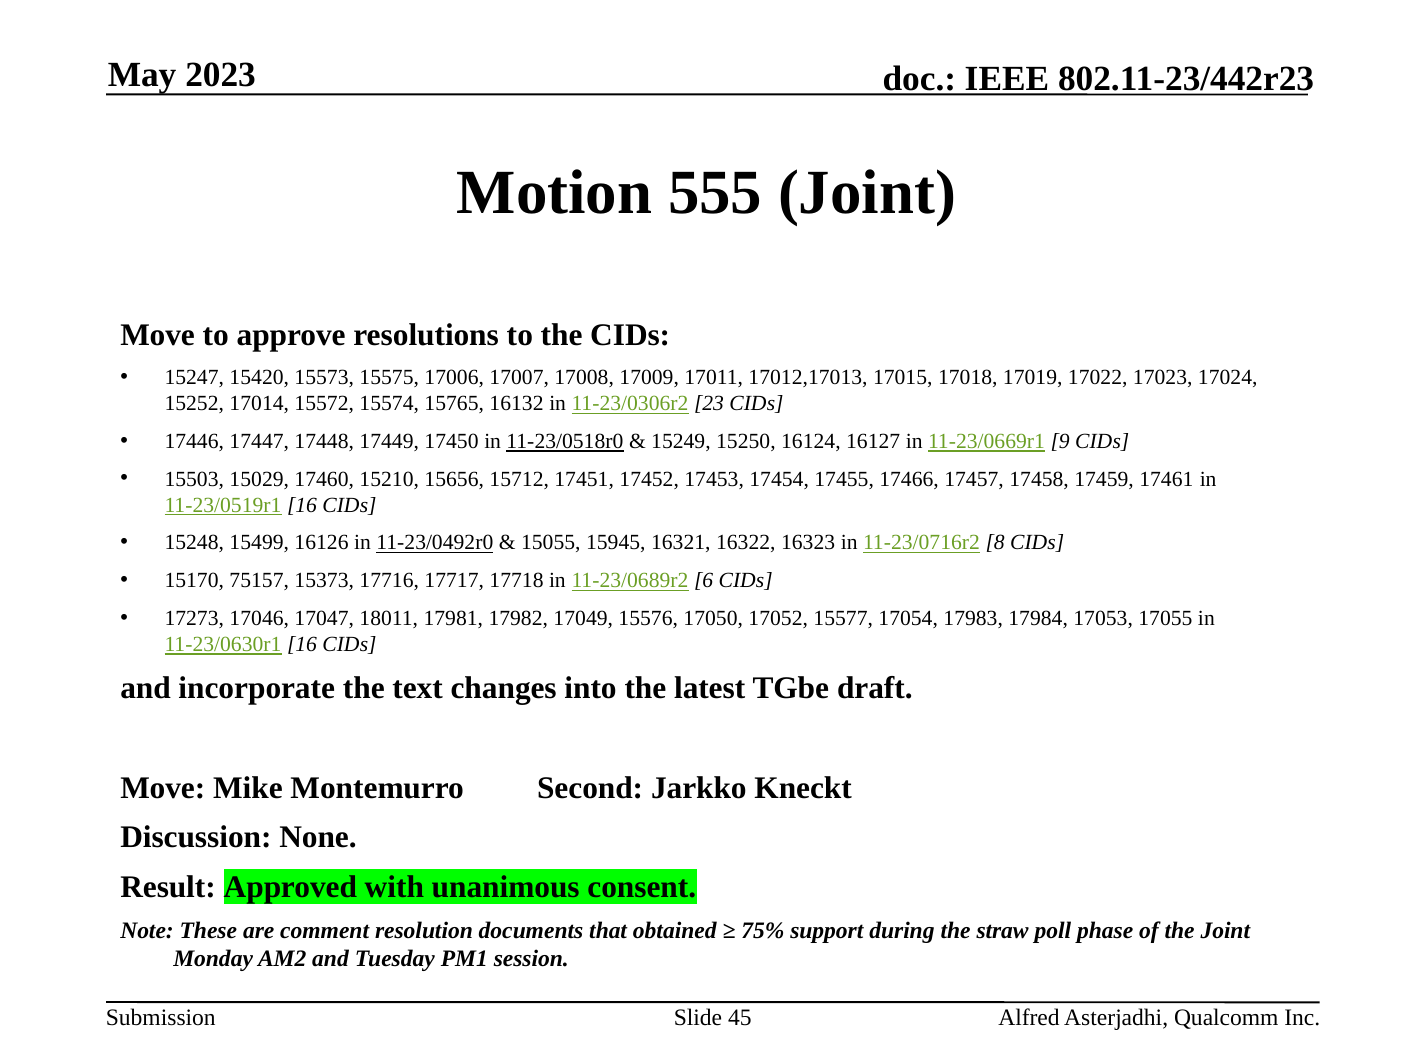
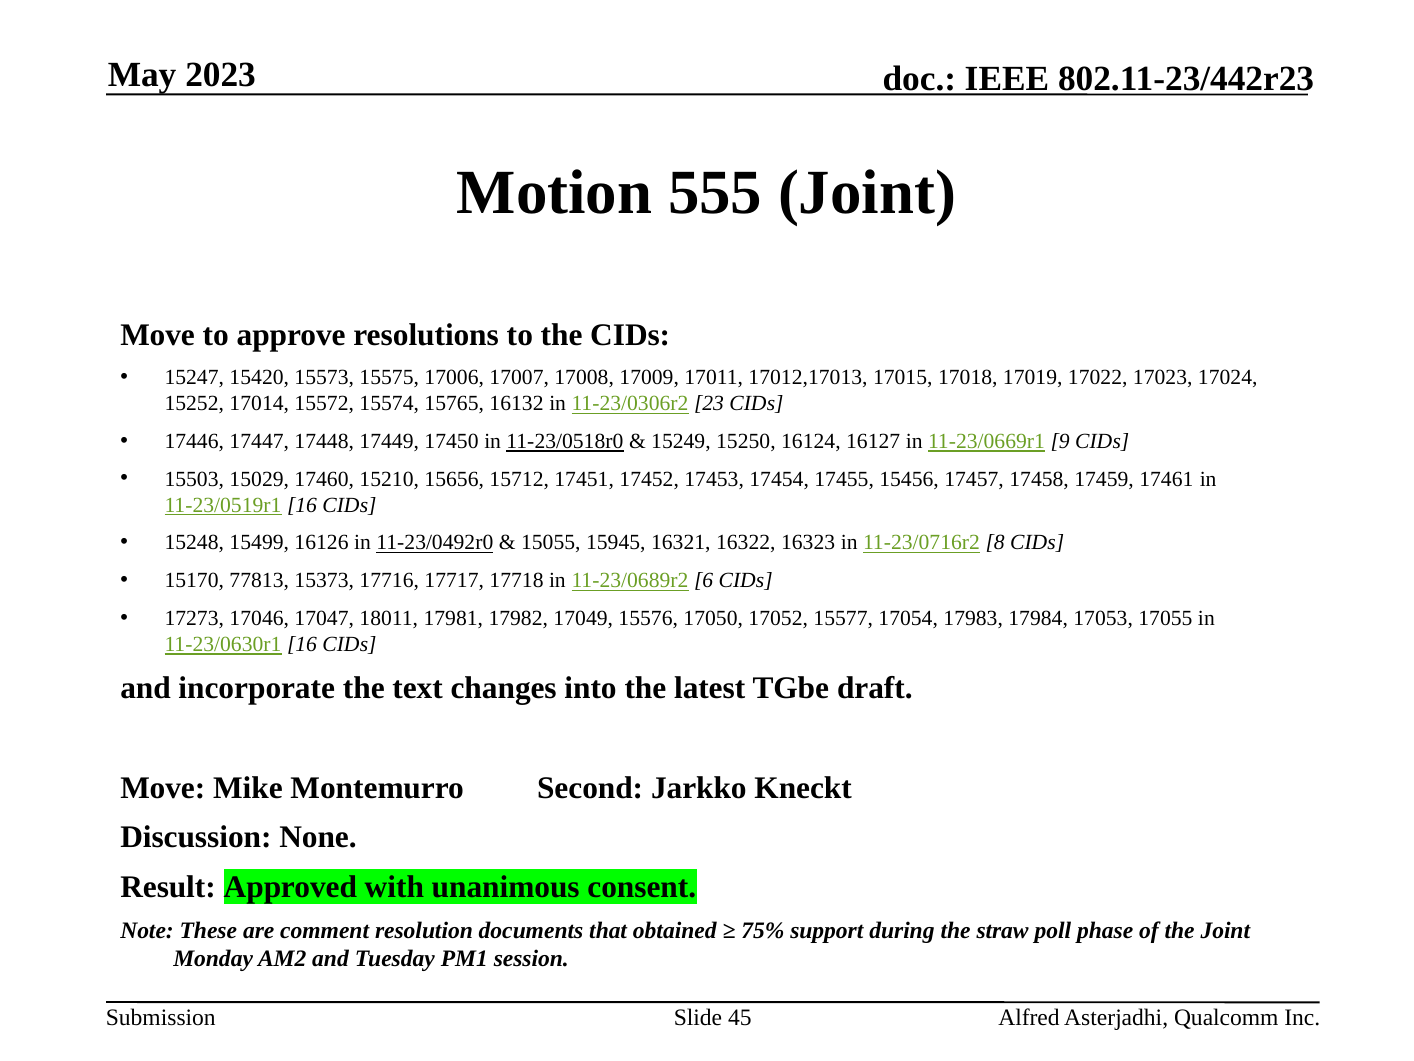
17466: 17466 -> 15456 (909, 479)
75157: 75157 -> 77813 (259, 580)
